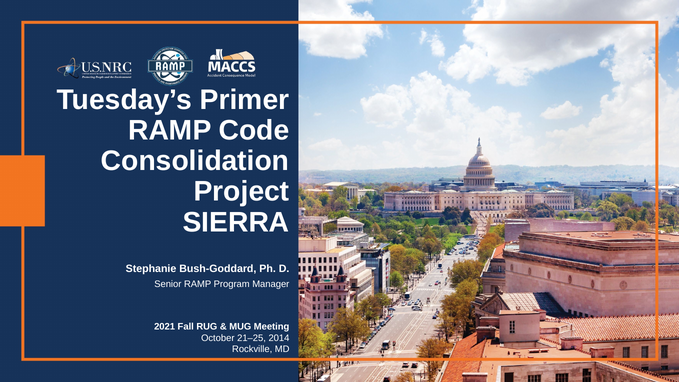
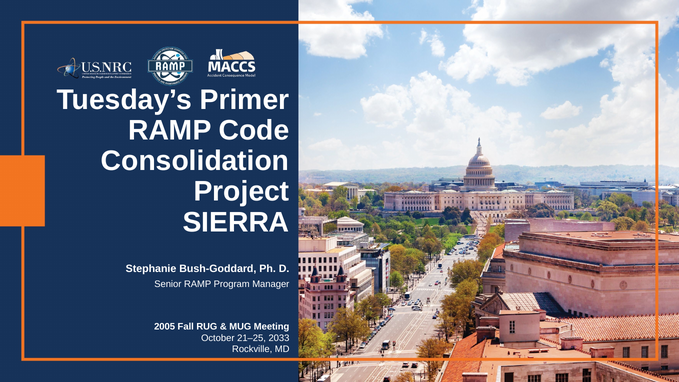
2021: 2021 -> 2005 (165, 327)
2014: 2014 -> 2033 (279, 338)
